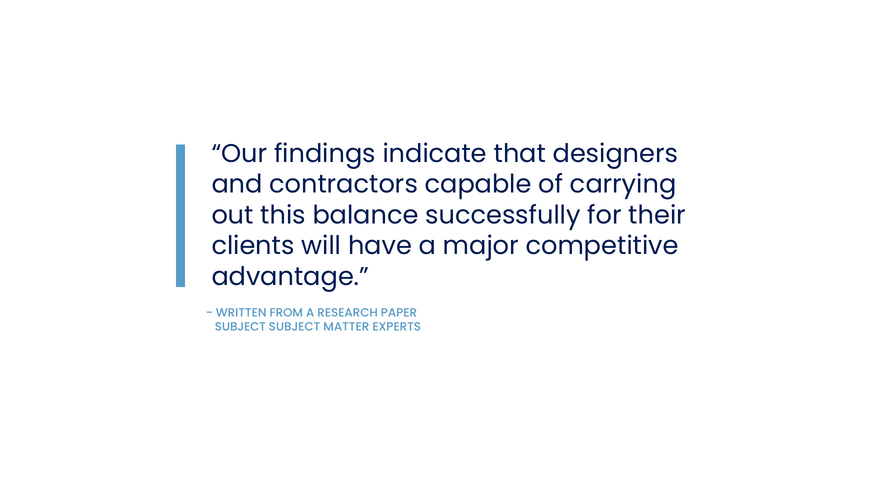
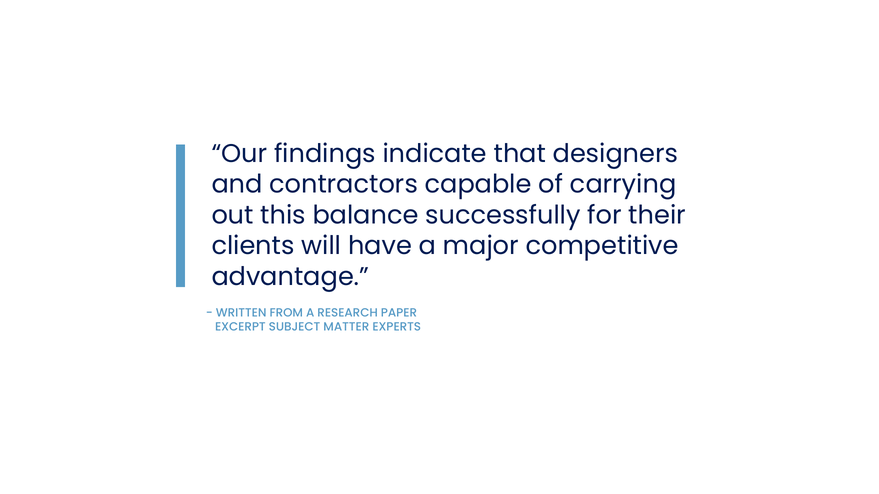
SUBJECT: SUBJECT -> EXCERPT (240, 327)
